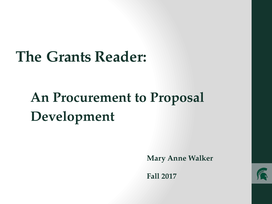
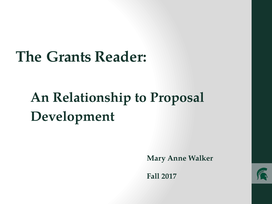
Procurement: Procurement -> Relationship (92, 97)
